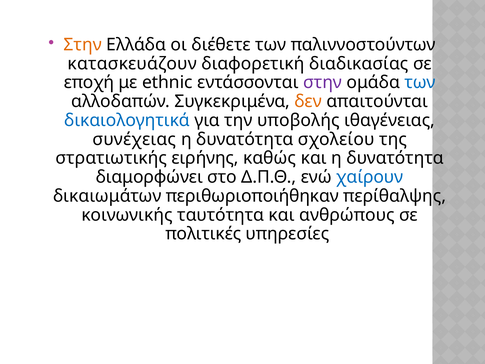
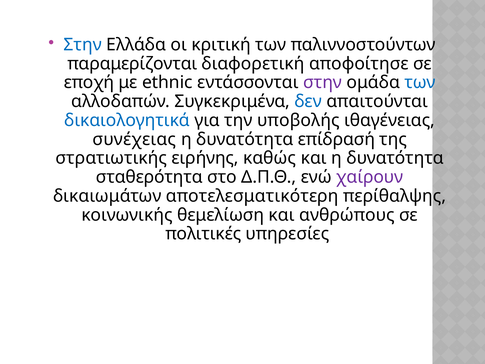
Στην colour: orange -> blue (83, 45)
διέθετε: διέθετε -> κριτική (221, 45)
κατασκευάζουν: κατασκευάζουν -> παραμερίζονται (132, 64)
διαδικασίας: διαδικασίας -> αποφοίτησε (359, 64)
δεν colour: orange -> blue (308, 101)
σχολείου: σχολείου -> επίδρασή (336, 139)
διαμορφώνει: διαμορφώνει -> σταθερότητα (149, 177)
χαίρουν colour: blue -> purple (370, 177)
περιθωριοποιήθηκαν: περιθωριοποιήθηκαν -> αποτελεσματικότερη (252, 196)
ταυτότητα: ταυτότητα -> θεμελίωση (221, 215)
